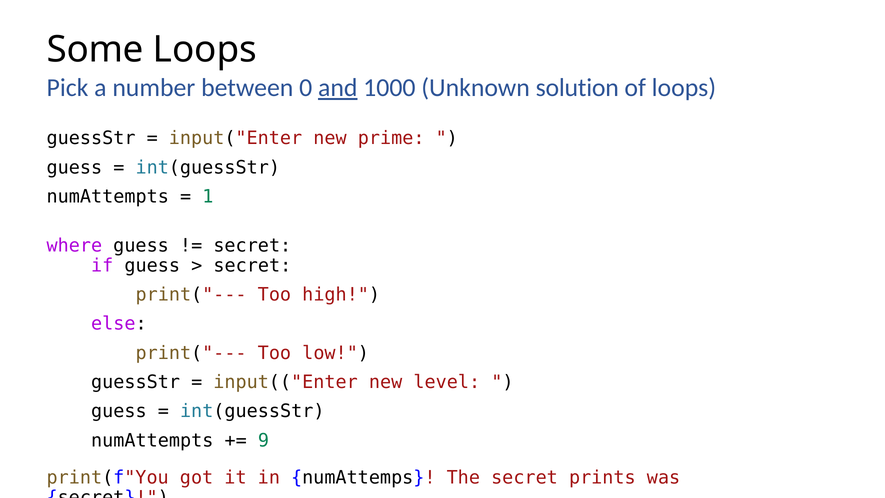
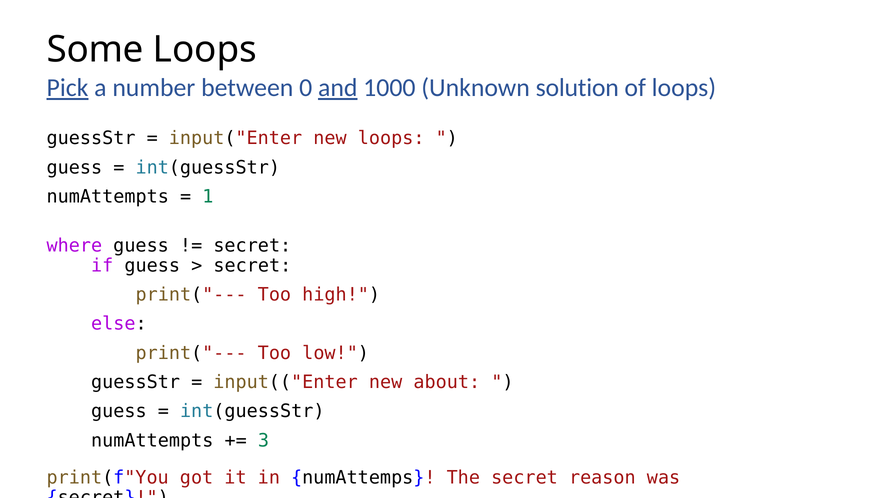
Pick underline: none -> present (68, 88)
new prime: prime -> loops (391, 138)
level: level -> about (447, 382)
9: 9 -> 3 (263, 440)
prints: prints -> reason (602, 477)
